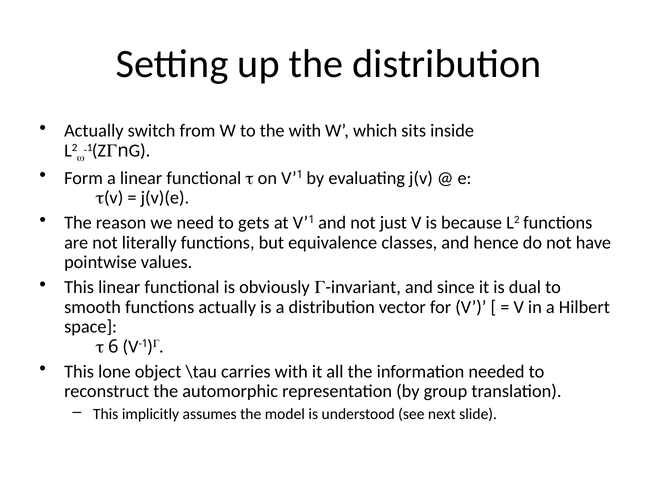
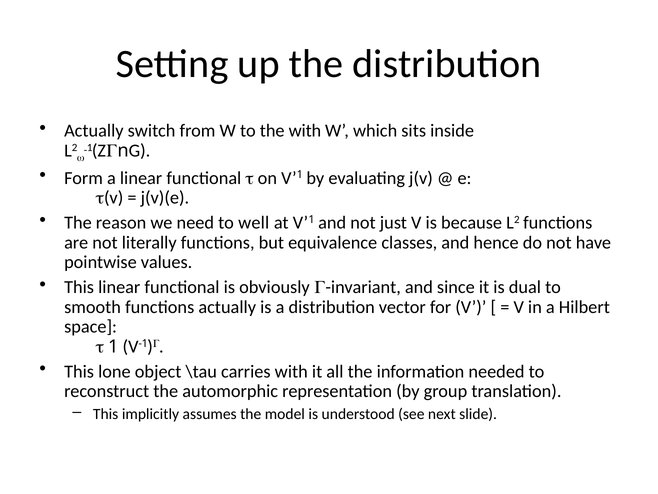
gets: gets -> well (254, 223)
6: 6 -> 1 (113, 346)
